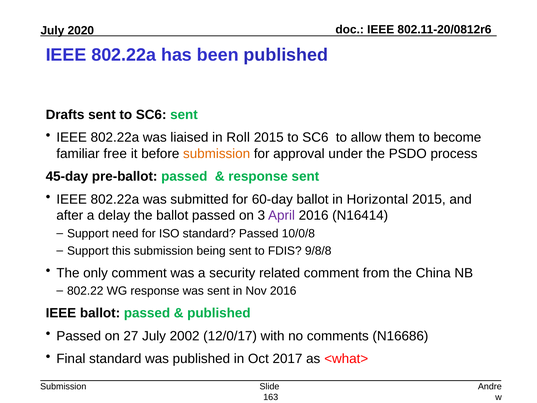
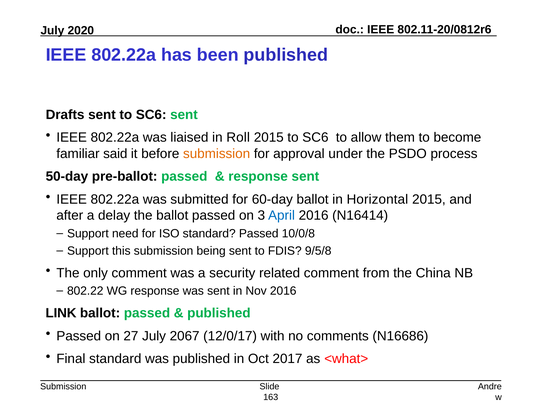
free: free -> said (115, 154)
45-day: 45-day -> 50-day (67, 176)
April colour: purple -> blue (282, 215)
9/8/8: 9/8/8 -> 9/5/8 (318, 251)
IEEE: IEEE -> LINK (61, 313)
2002: 2002 -> 2067 (185, 336)
